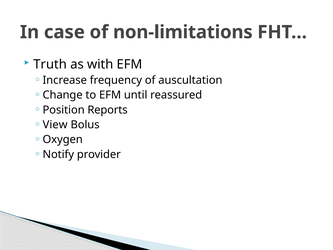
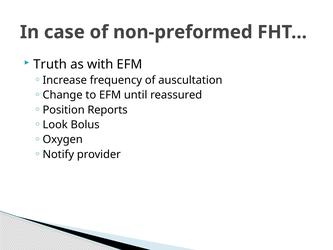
non-limitations: non-limitations -> non-preformed (183, 32)
View: View -> Look (55, 125)
